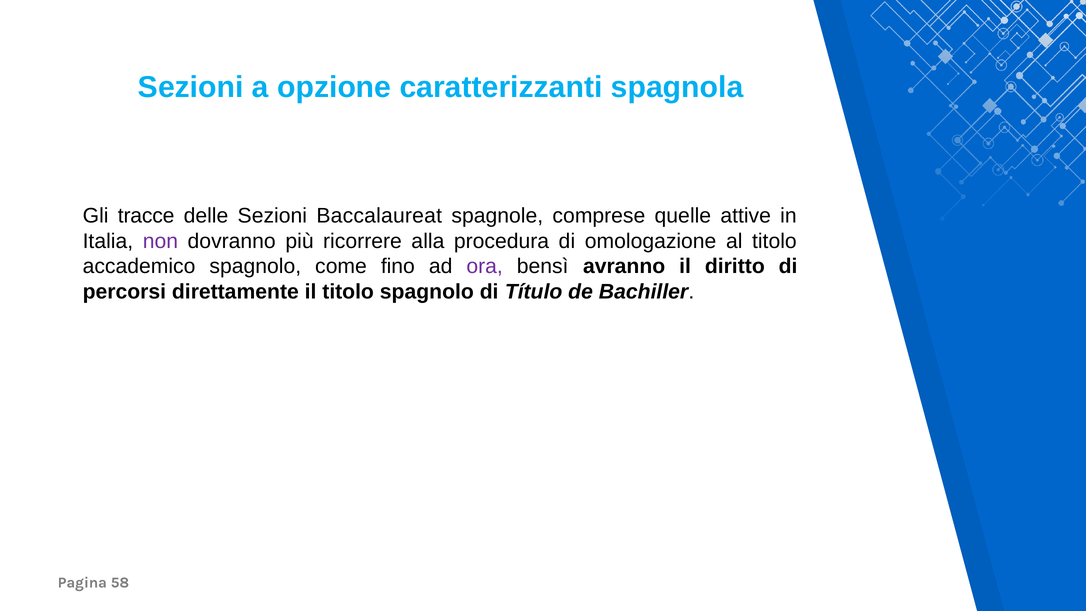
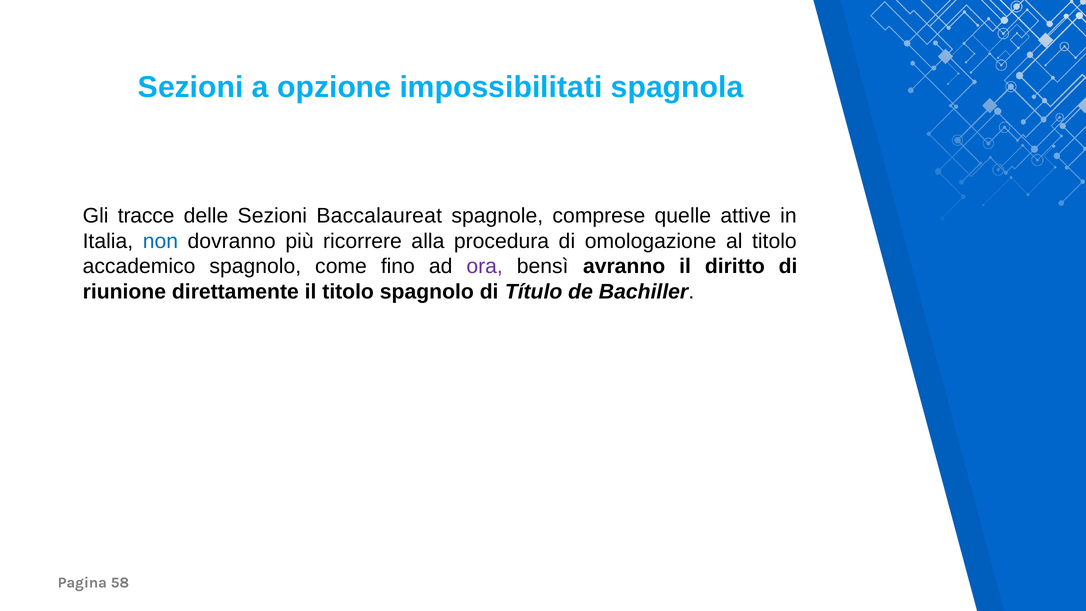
caratterizzanti: caratterizzanti -> impossibilitati (501, 87)
non colour: purple -> blue (160, 241)
percorsi: percorsi -> riunione (124, 292)
